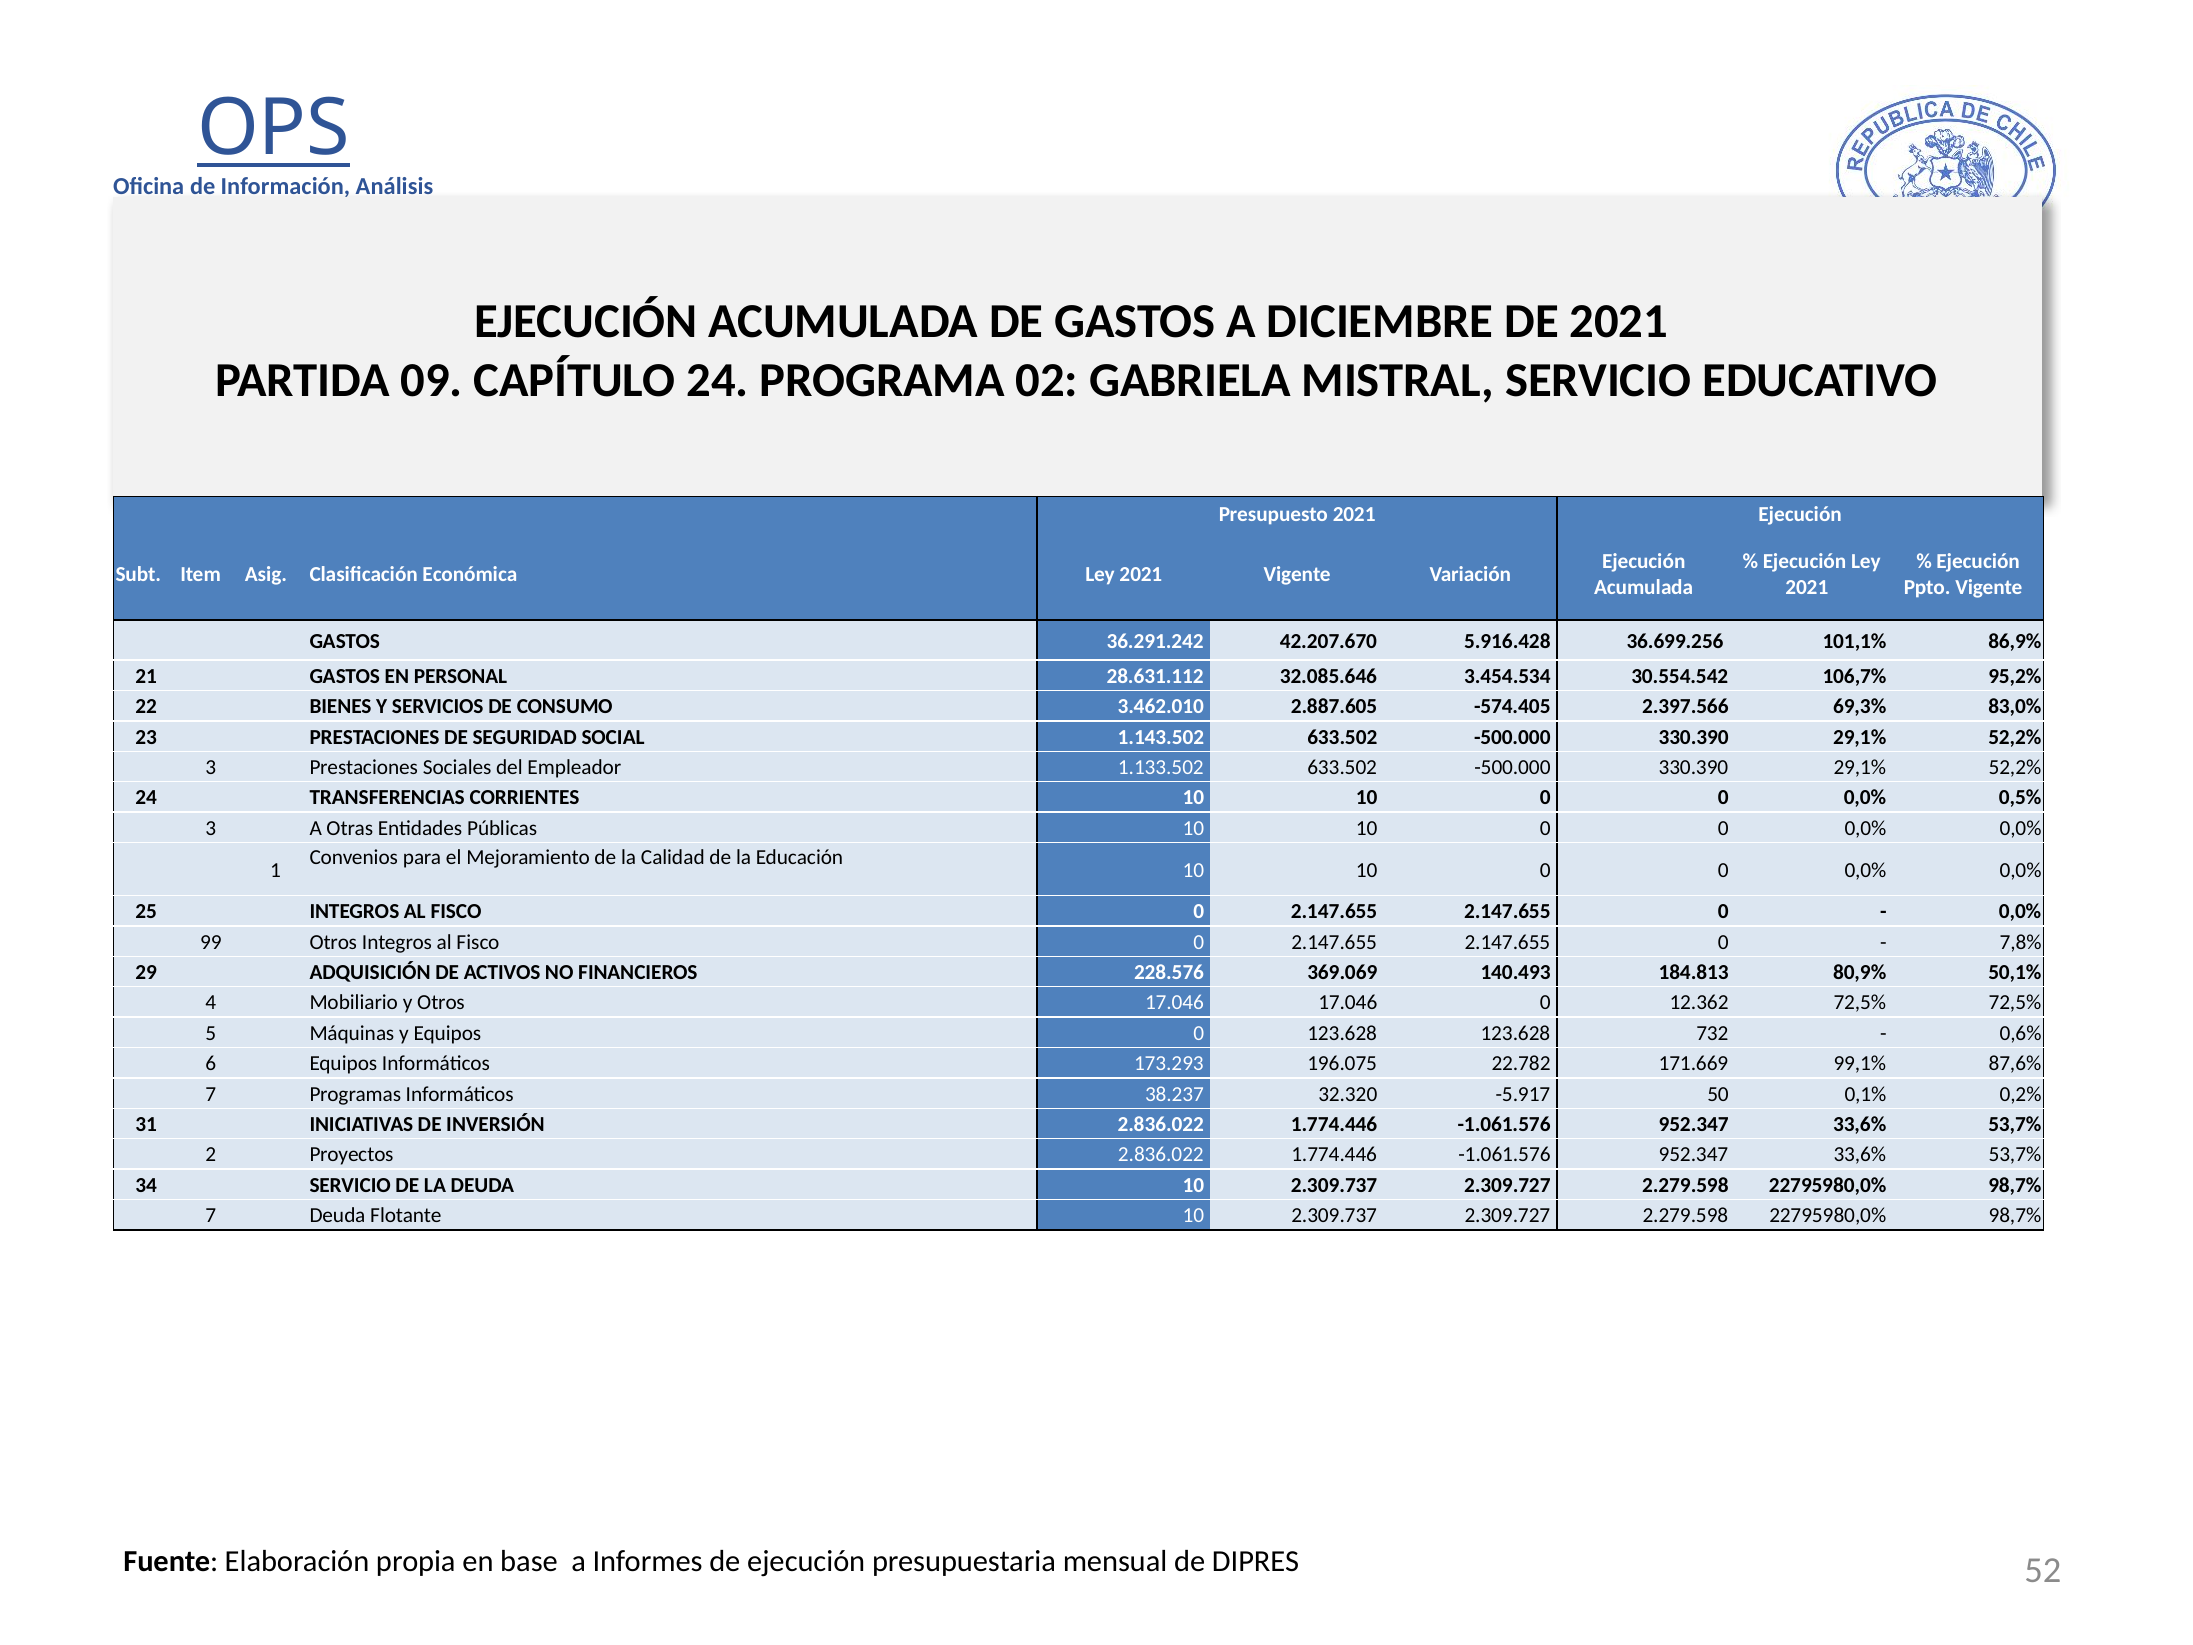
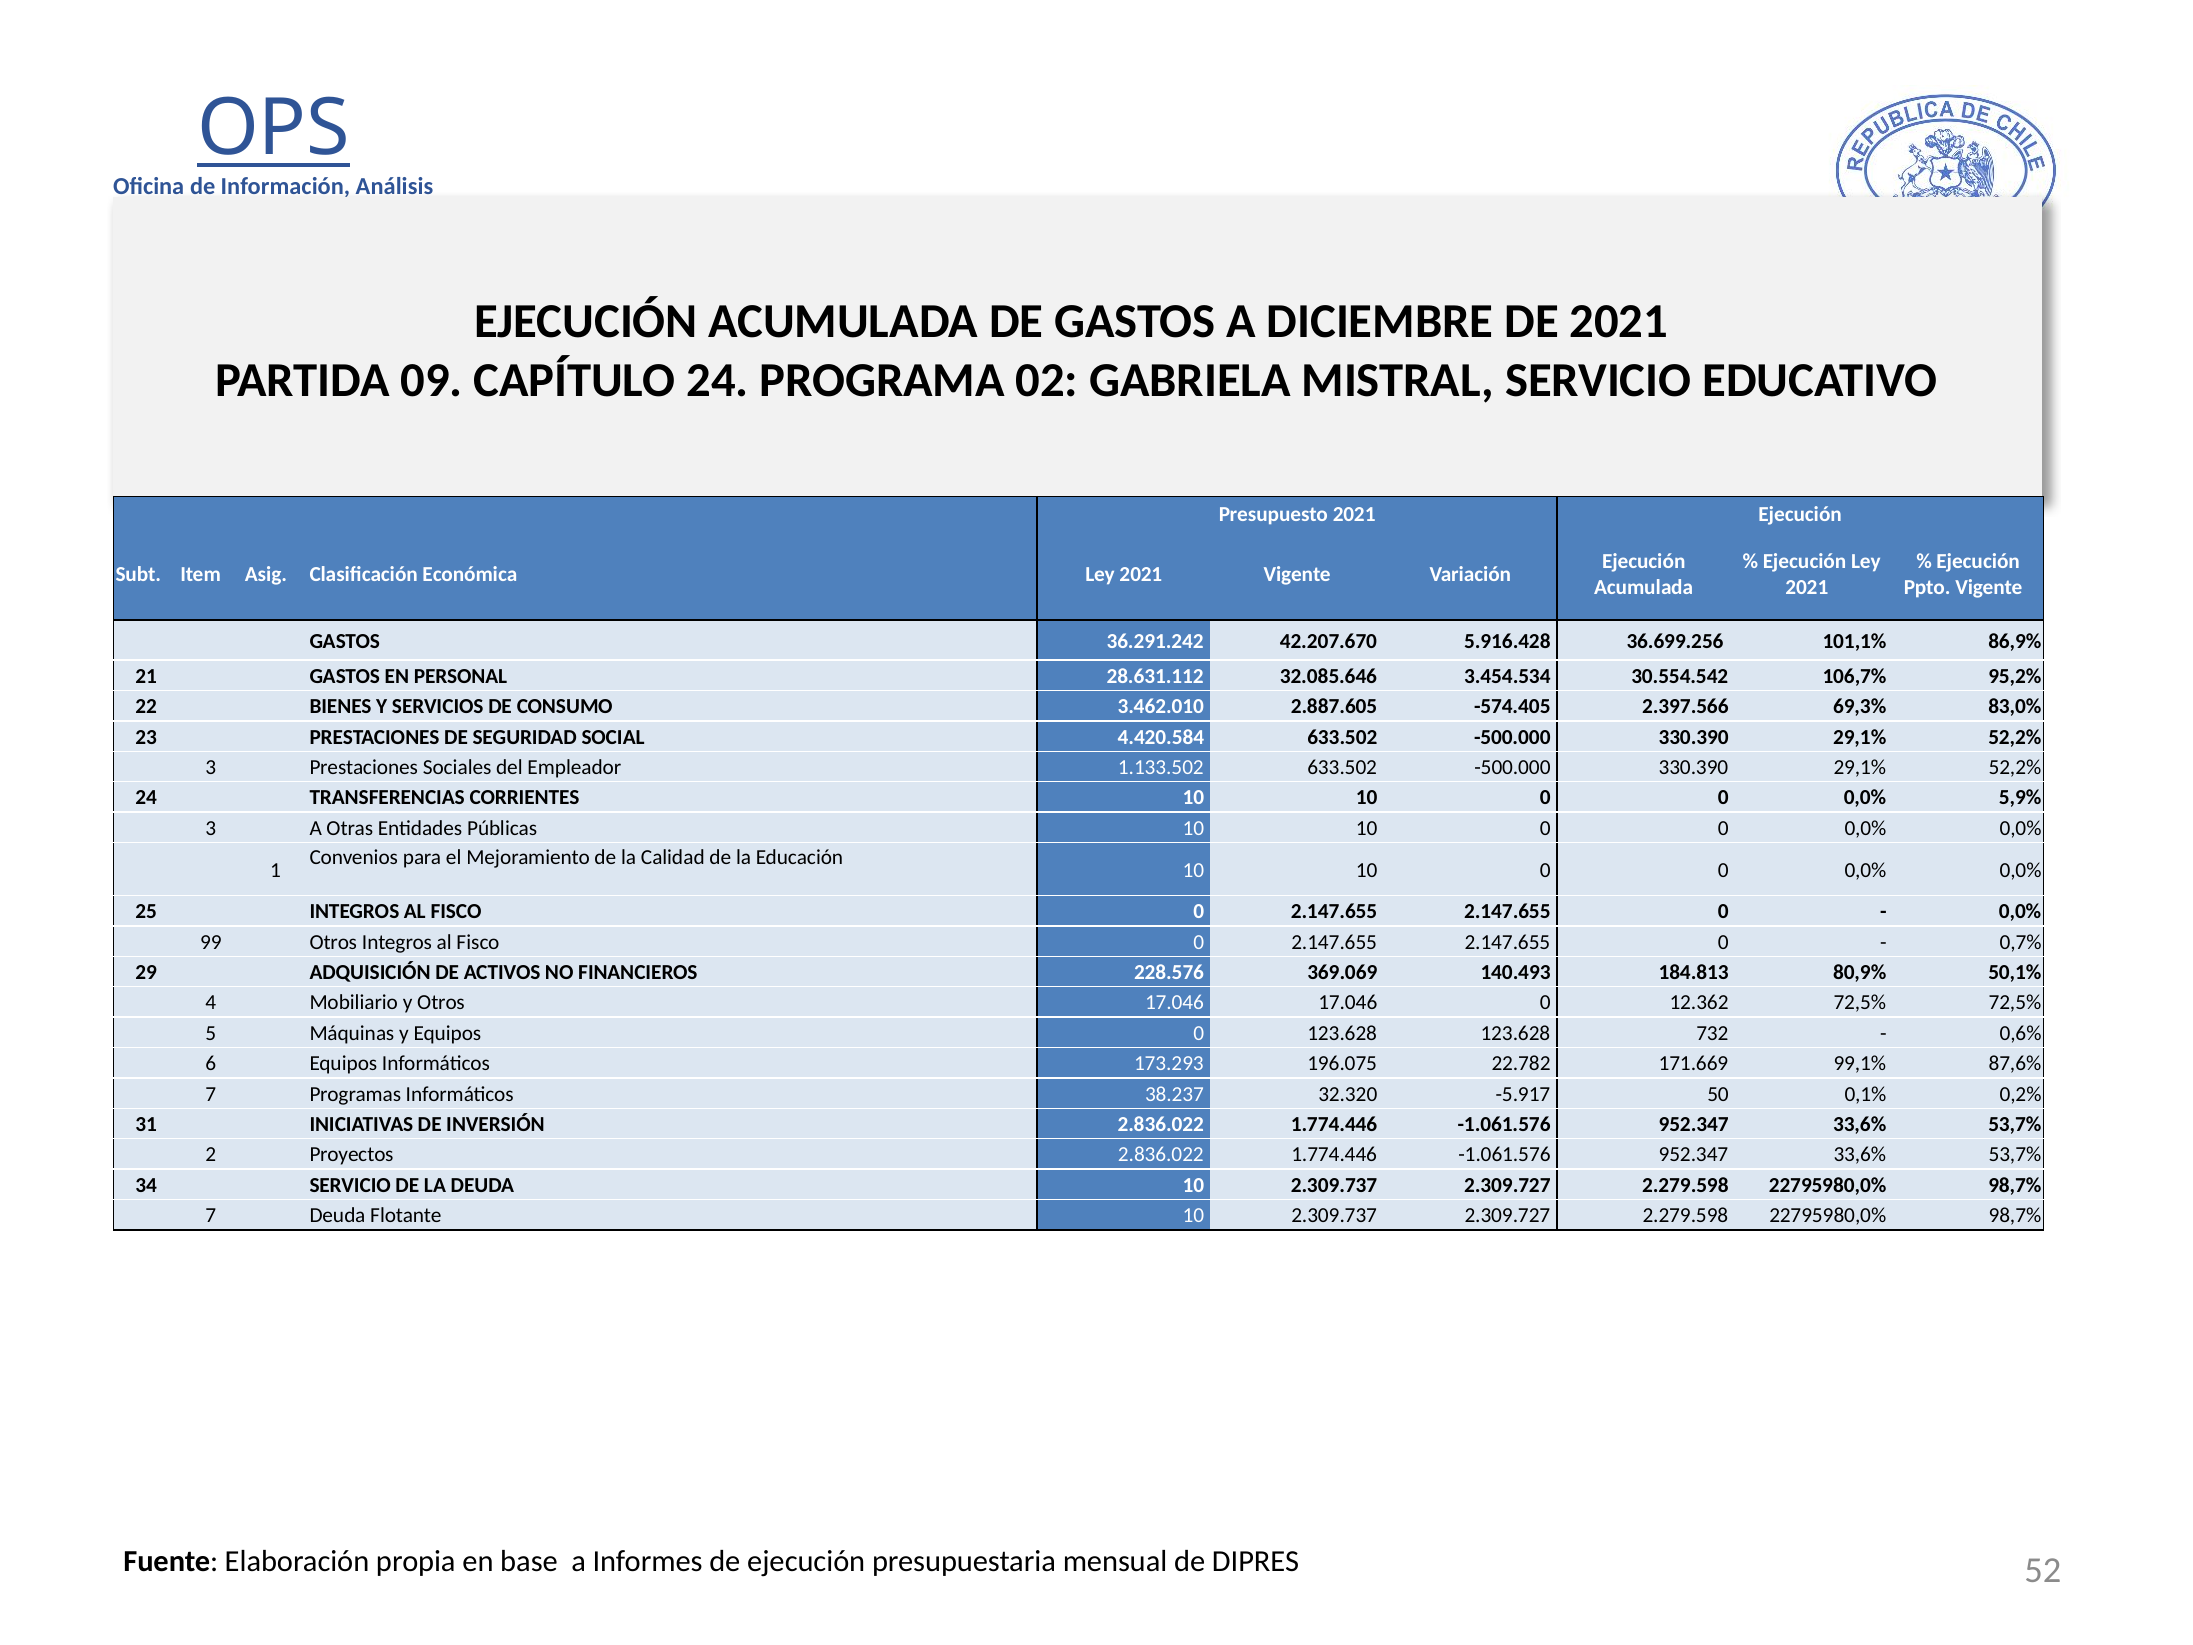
1.143.502: 1.143.502 -> 4.420.584 (1161, 737)
0,5%: 0,5% -> 5,9% (2020, 798)
7,8%: 7,8% -> 0,7% (2021, 942)
